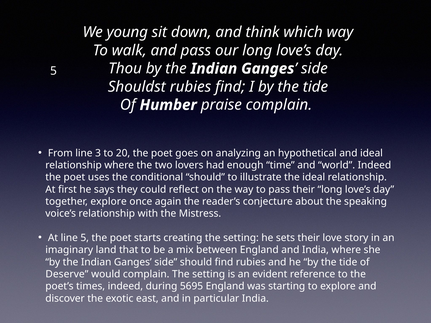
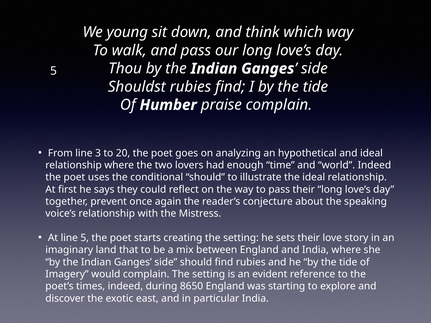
together explore: explore -> prevent (109, 202)
Deserve: Deserve -> Imagery (67, 274)
5695: 5695 -> 8650 (192, 286)
